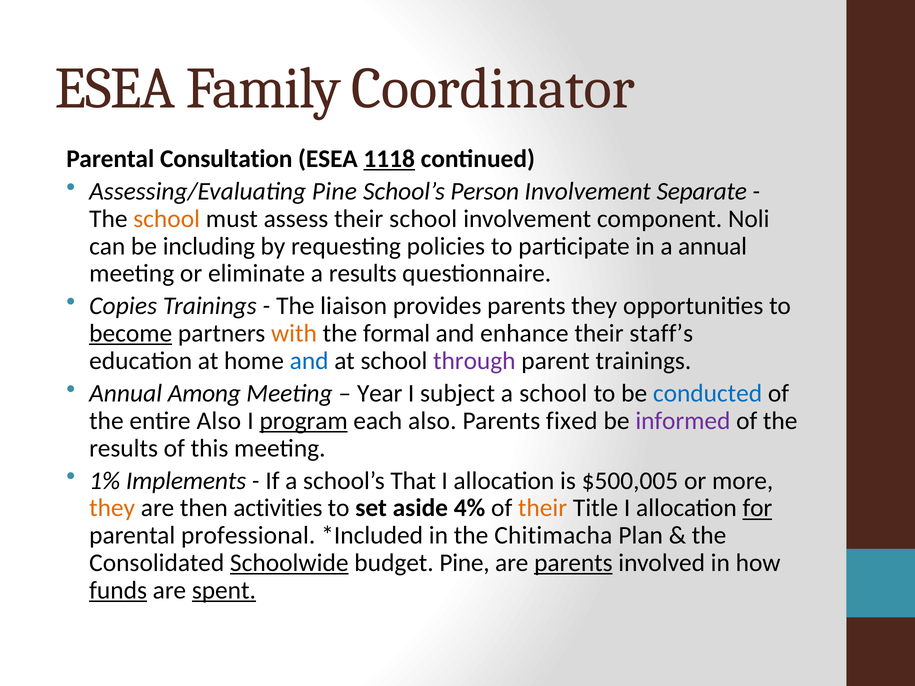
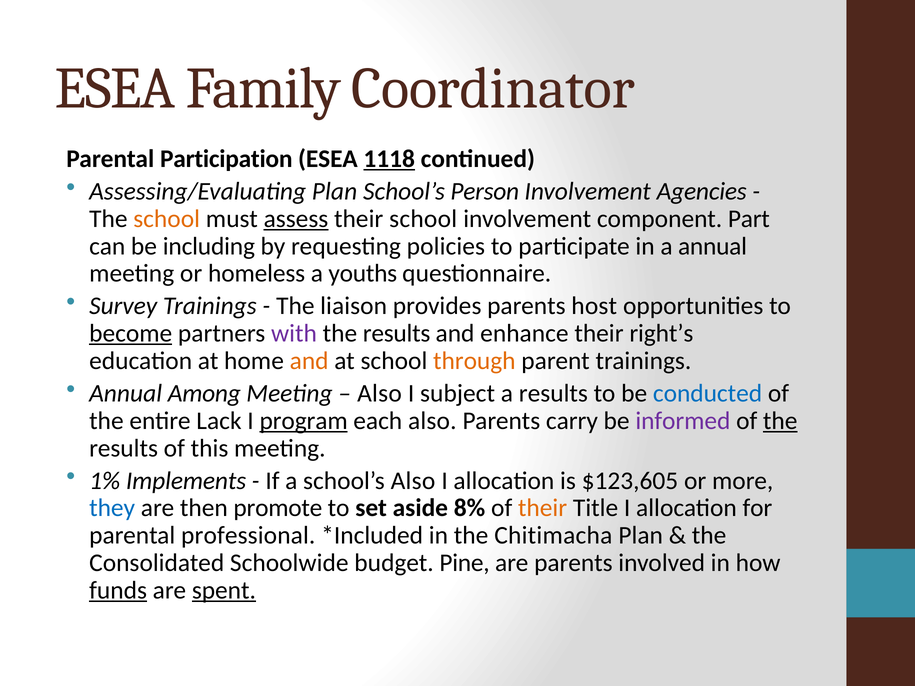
Consultation: Consultation -> Participation (226, 159)
Assessing/Evaluating Pine: Pine -> Plan (334, 191)
Separate: Separate -> Agencies (702, 191)
assess underline: none -> present (296, 219)
Noli: Noli -> Part (749, 219)
eliminate: eliminate -> homeless (257, 274)
a results: results -> youths (363, 274)
Copies: Copies -> Survey (123, 306)
parents they: they -> host (594, 306)
with colour: orange -> purple (294, 334)
formal: formal -> results (397, 334)
staff’s: staff’s -> right’s (661, 334)
and colour: blue -> orange (309, 361)
through colour: purple -> orange (474, 361)
Year: Year -> Also (379, 393)
a school: school -> results (553, 393)
entire Also: Also -> Lack (219, 421)
fixed: fixed -> carry (572, 421)
the underline: none -> present (780, 421)
school’s That: That -> Also (413, 481)
$500,005: $500,005 -> $123,605 (630, 481)
they colour: orange -> blue (112, 508)
activities: activities -> promote (278, 508)
4%: 4% -> 8% (470, 508)
for underline: present -> none (757, 508)
Schoolwide underline: present -> none (289, 563)
parents underline: present -> none (573, 563)
